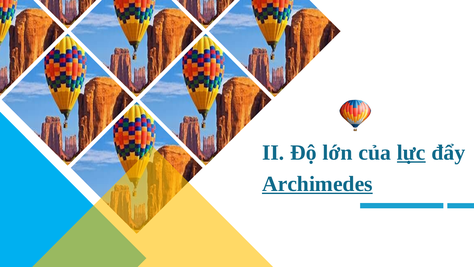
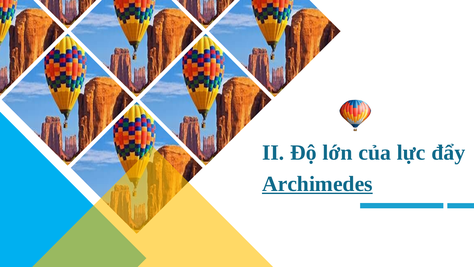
lực underline: present -> none (411, 152)
